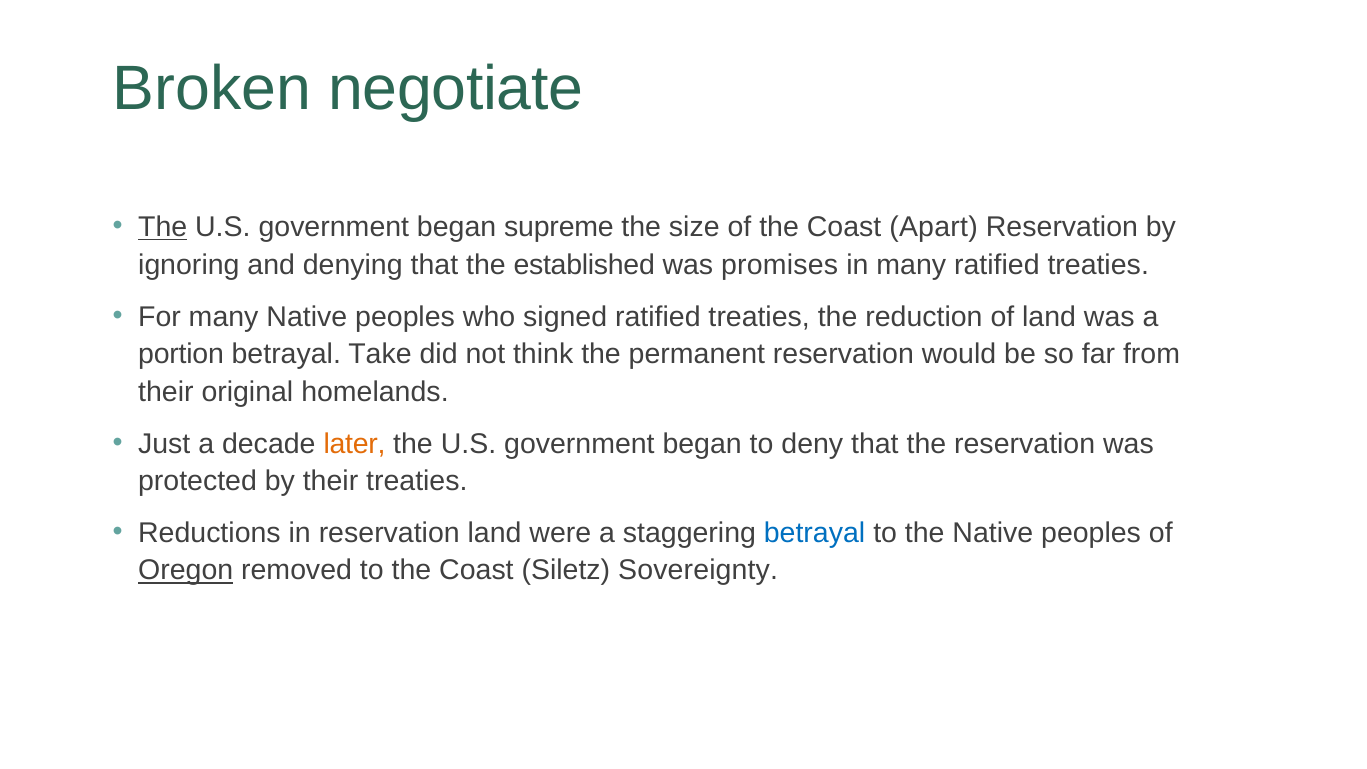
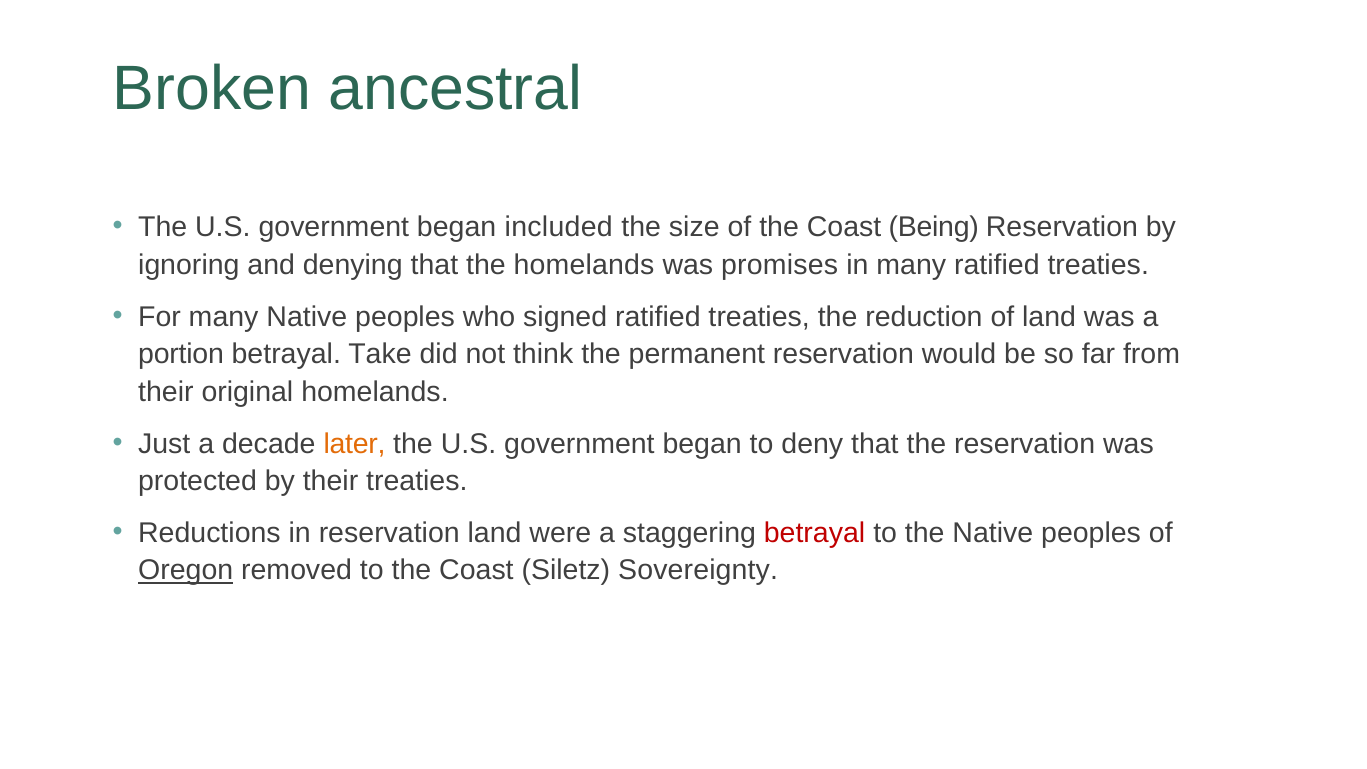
negotiate: negotiate -> ancestral (455, 89)
The underline: present -> none (163, 227)
supreme: supreme -> included (559, 227)
Apart: Apart -> Being (934, 227)
the established: established -> homelands (584, 265)
betrayal colour: blue -> red (815, 533)
